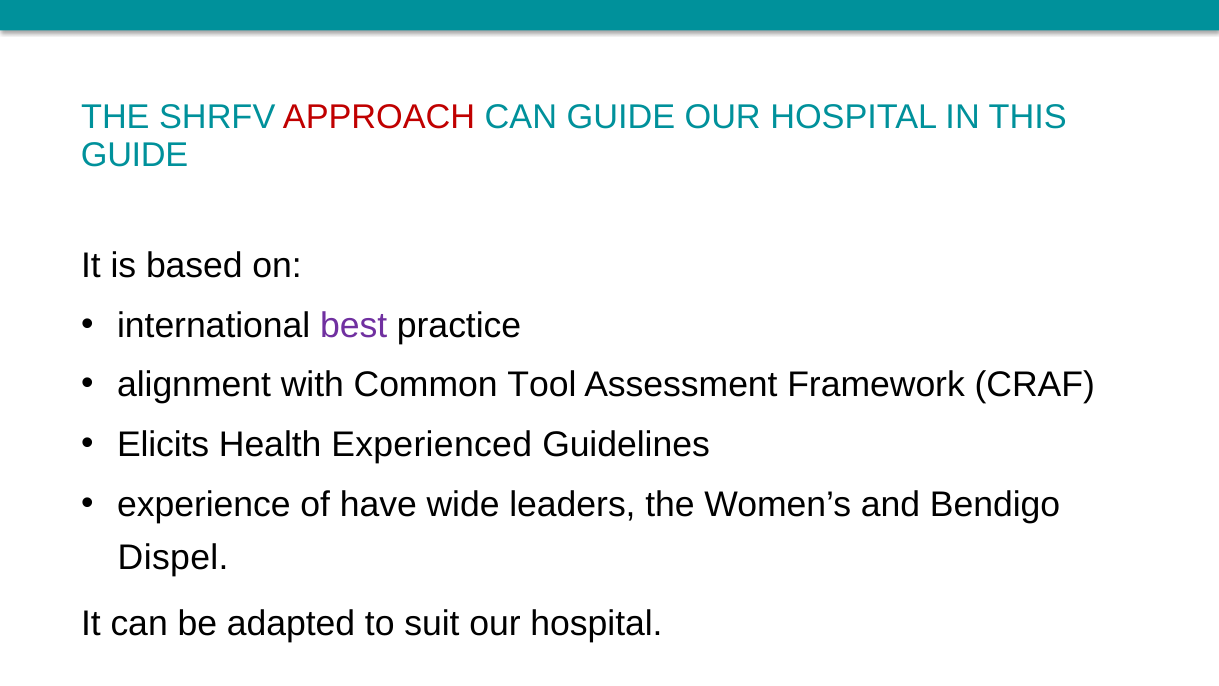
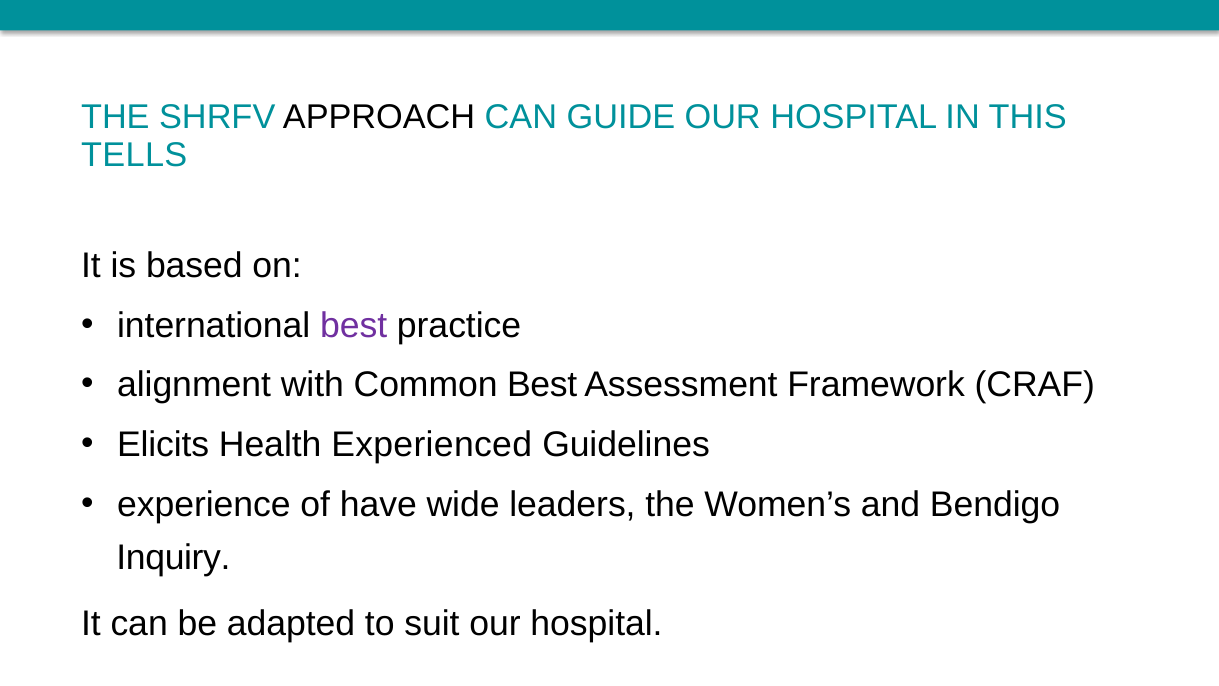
APPROACH colour: red -> black (379, 118)
GUIDE: GUIDE -> TELLS (134, 155)
Common Tool: Tool -> Best (542, 385)
Dispel: Dispel -> Inquiry (173, 558)
